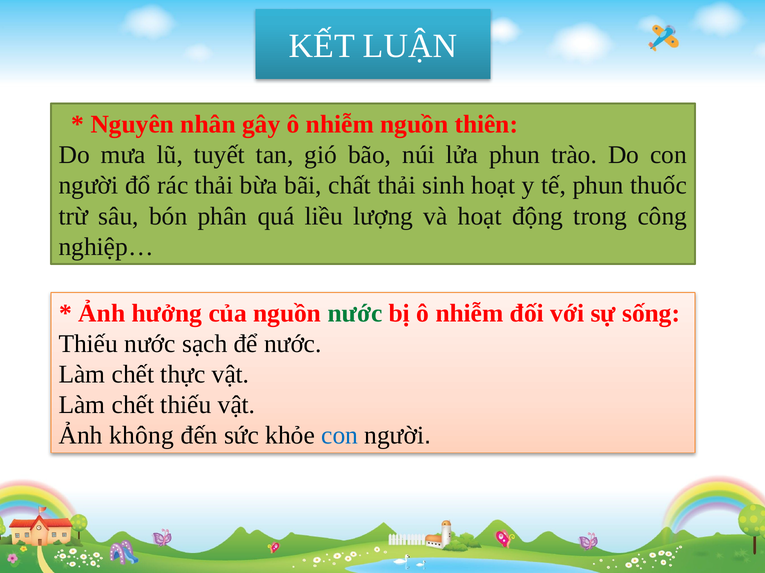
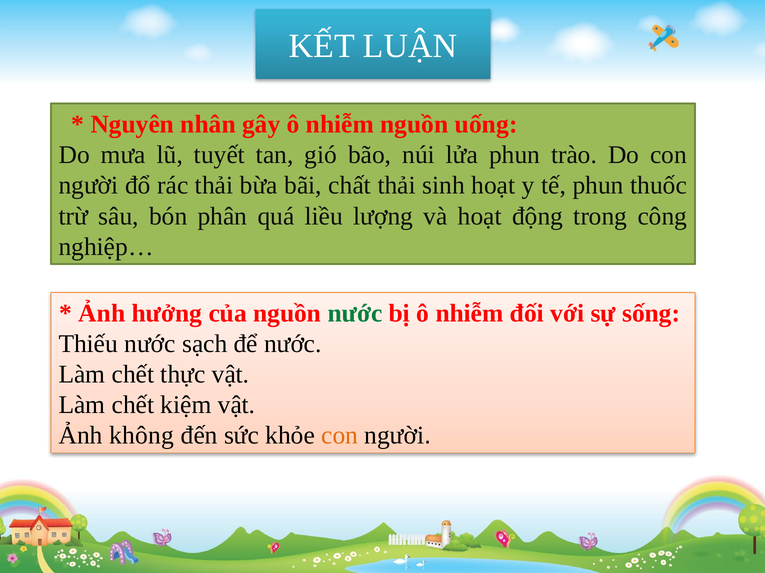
thiên: thiên -> uống (486, 125)
chết thiếu: thiếu -> kiệm (186, 406)
con colour: blue -> orange (340, 436)
